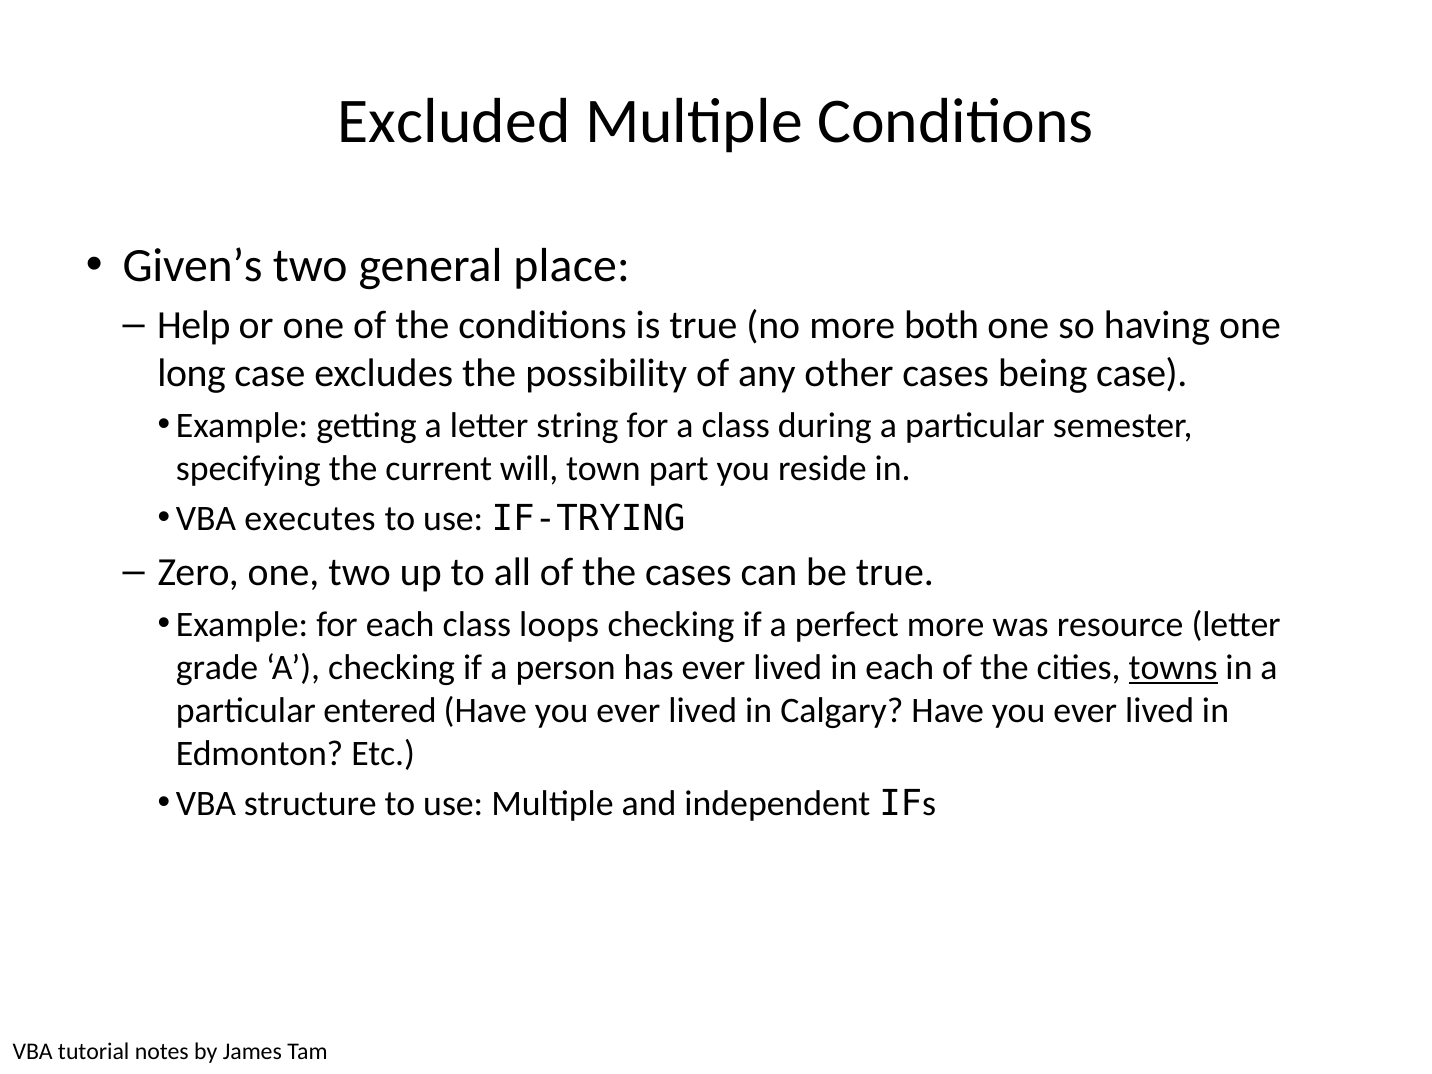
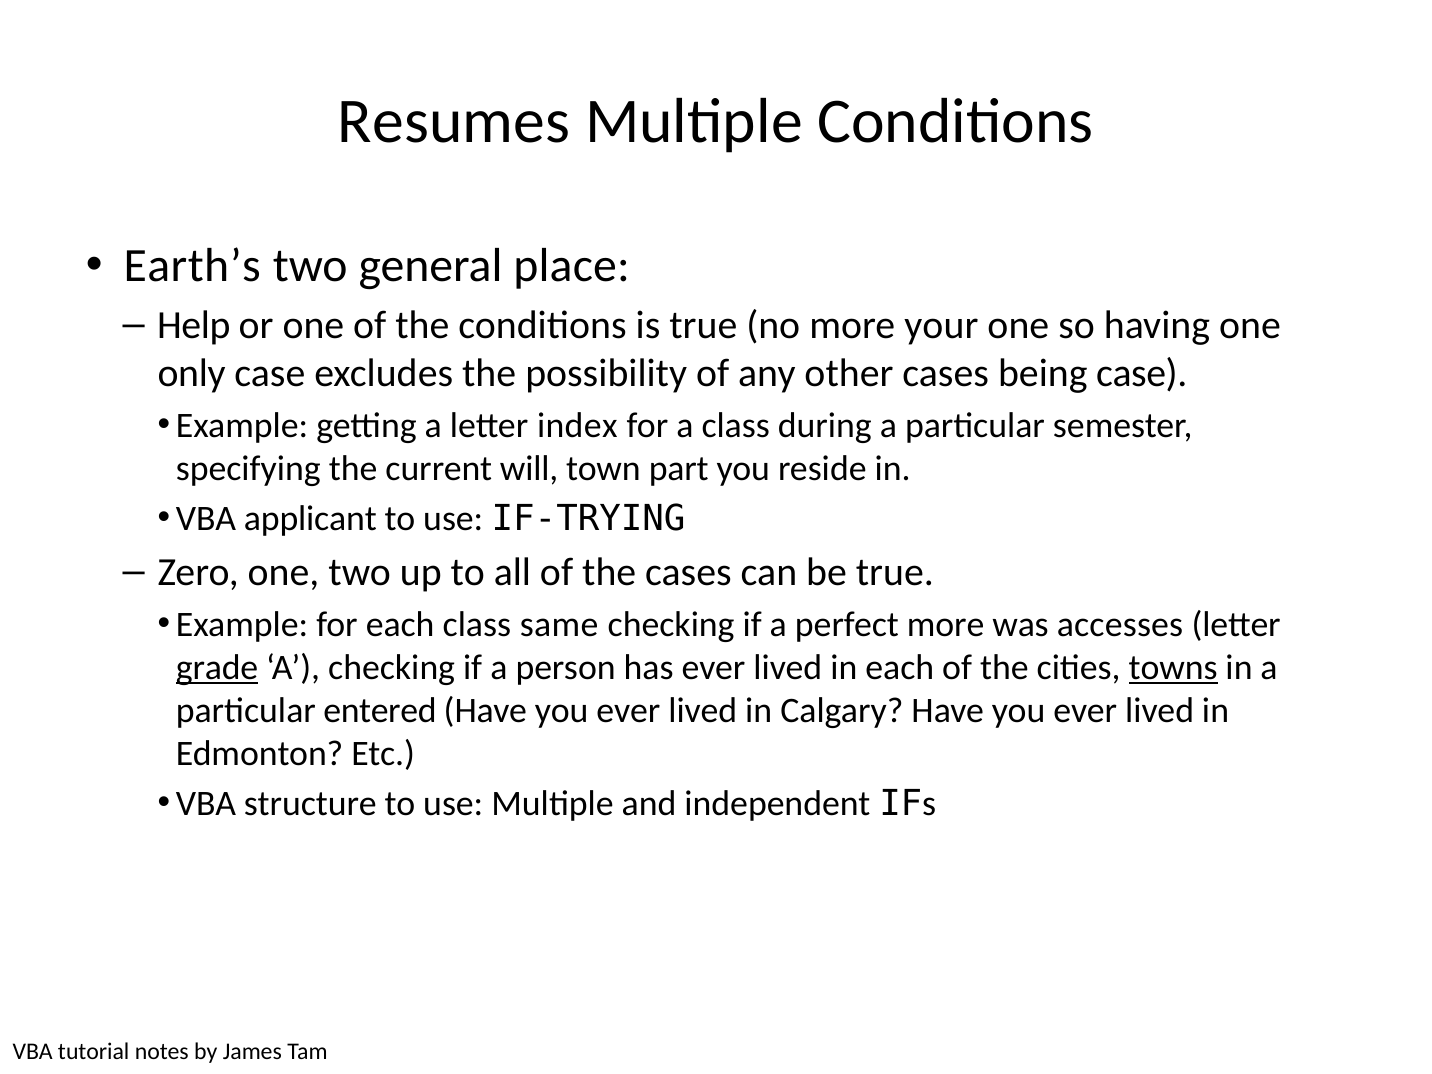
Excluded: Excluded -> Resumes (454, 121)
Given’s: Given’s -> Earth’s (192, 266)
both: both -> your (941, 326)
long: long -> only (192, 374)
string: string -> index (577, 426)
executes: executes -> applicant (310, 519)
loops: loops -> same (559, 625)
resource: resource -> accesses (1120, 625)
grade underline: none -> present (217, 668)
